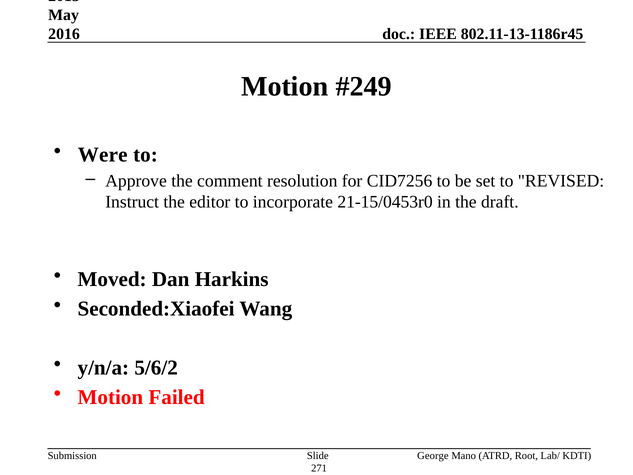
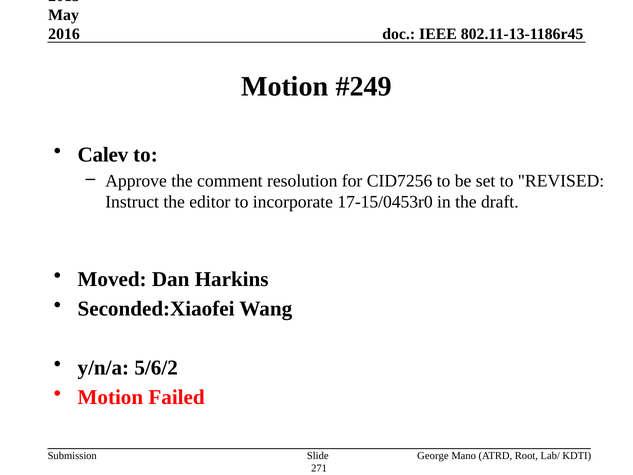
Were: Were -> Calev (103, 154)
21-15/0453r0: 21-15/0453r0 -> 17-15/0453r0 (385, 202)
